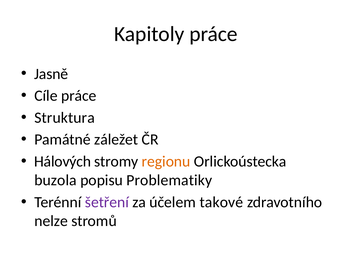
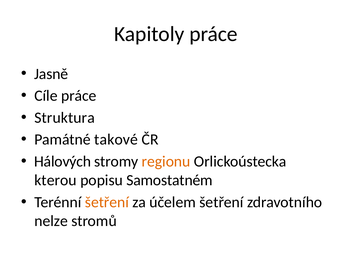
záležet: záležet -> takové (116, 140)
buzola: buzola -> kterou (56, 180)
Problematiky: Problematiky -> Samostatném (169, 180)
šetření colour: purple -> orange (107, 202)
účelem takové: takové -> šetření (221, 202)
